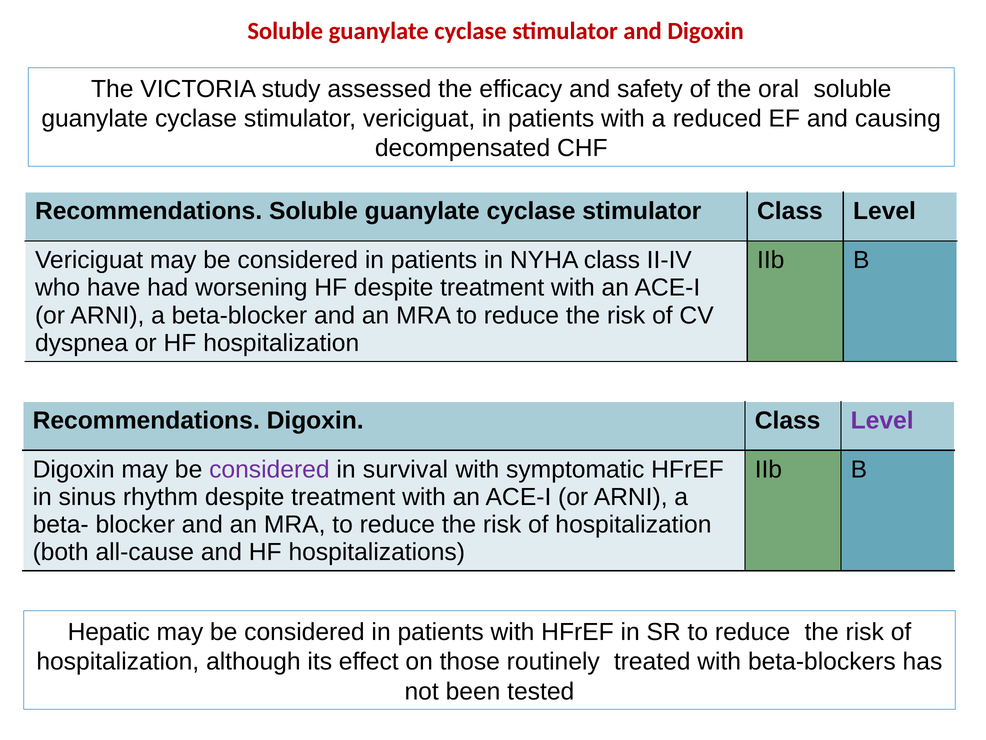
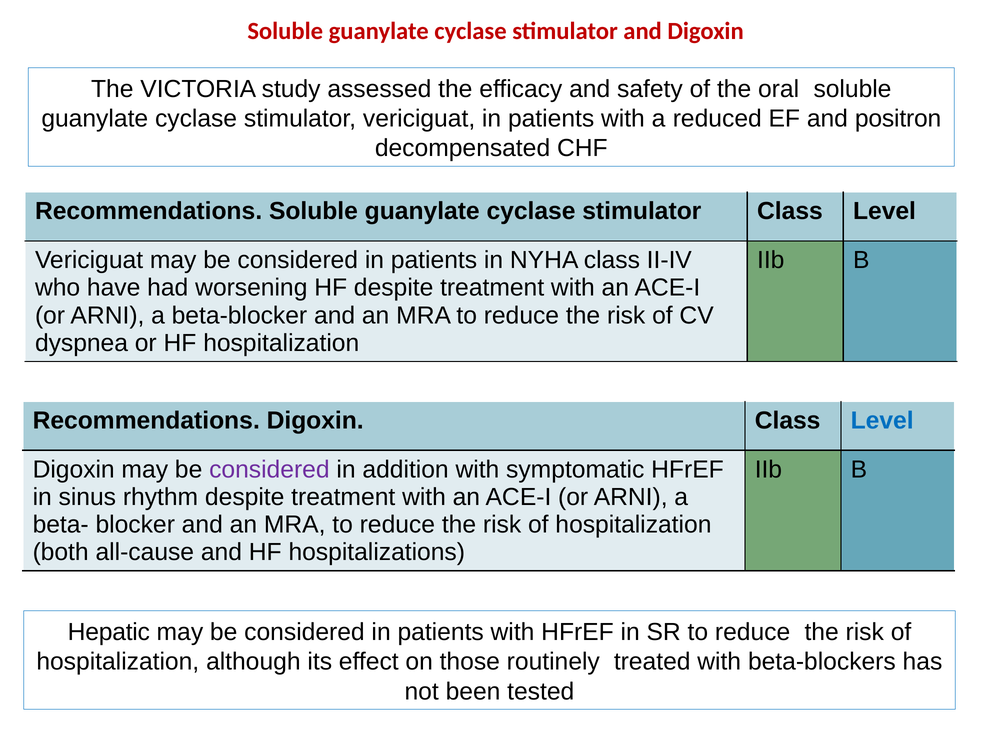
causing: causing -> positron (898, 119)
Level colour: purple -> blue (882, 420)
survival: survival -> addition (406, 469)
